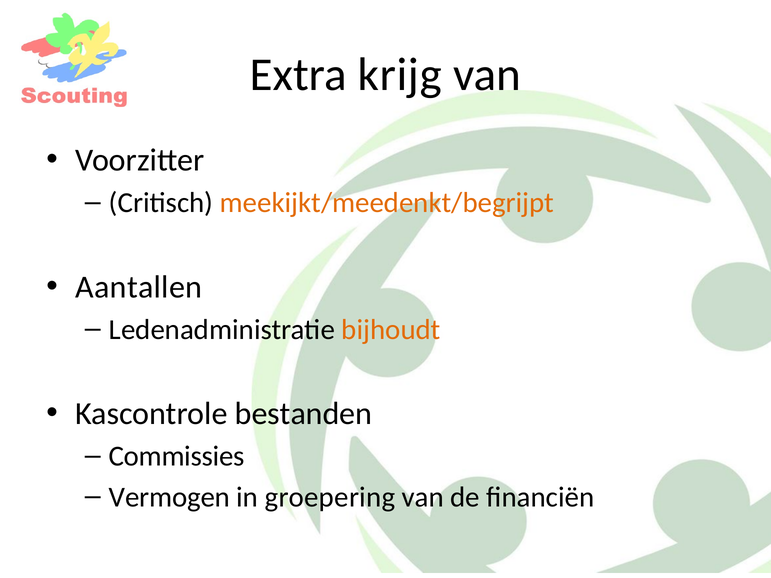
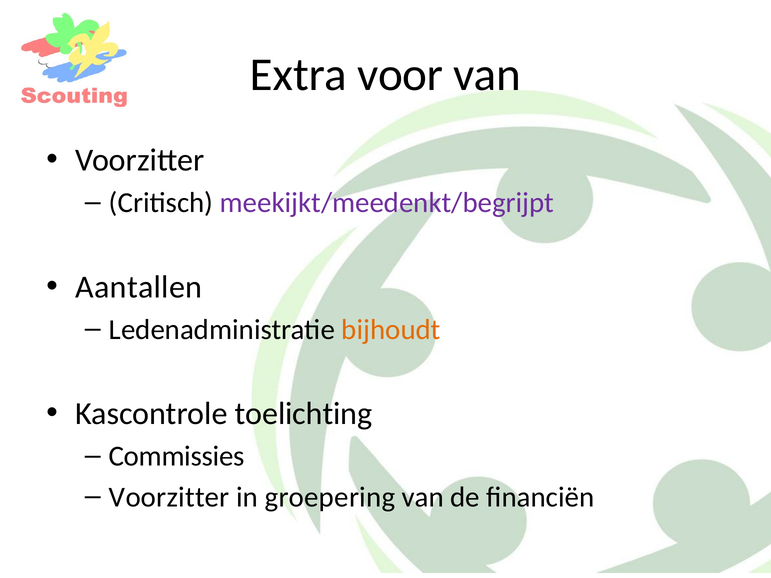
krijg: krijg -> voor (400, 75)
meekijkt/meedenkt/begrijpt colour: orange -> purple (387, 203)
bestanden: bestanden -> toelichting (304, 414)
Vermogen: Vermogen -> Voorzitter (169, 497)
